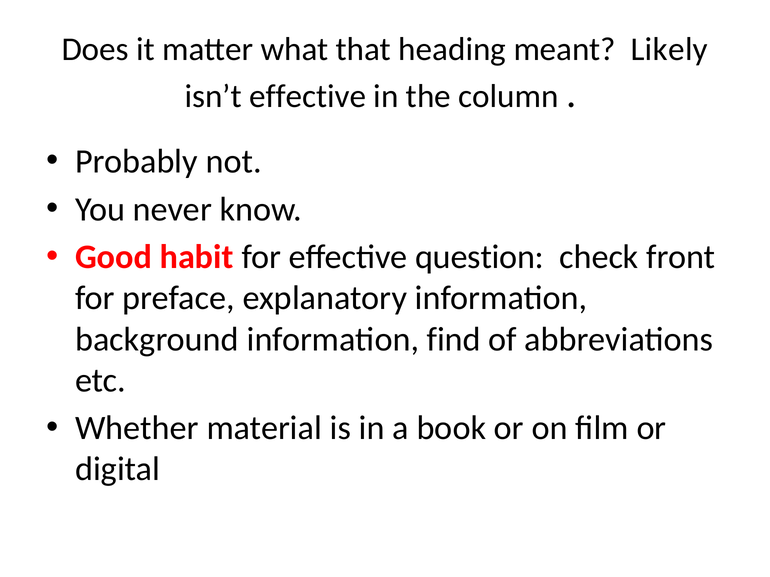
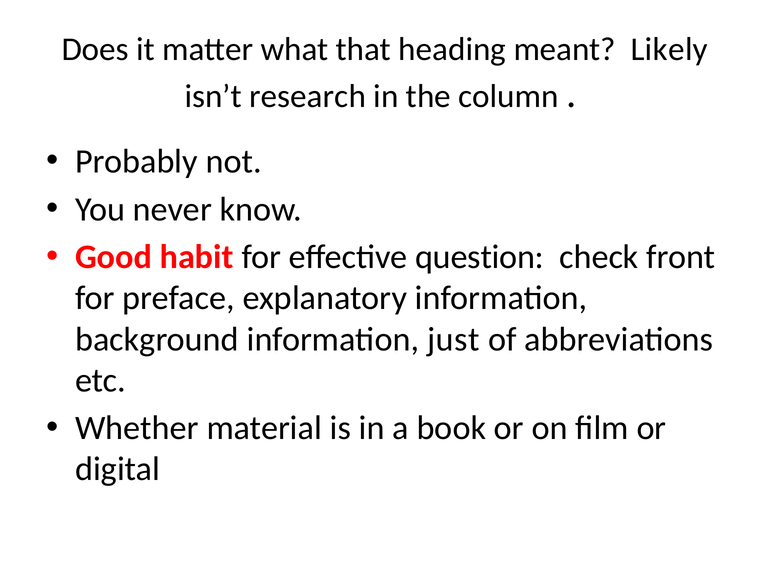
isn’t effective: effective -> research (308, 96)
find: find -> just (453, 340)
